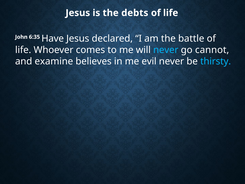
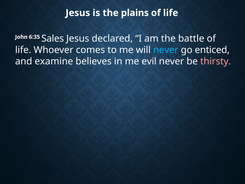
debts: debts -> plains (135, 13)
Have: Have -> Sales (53, 38)
cannot: cannot -> enticed (212, 50)
thirsty colour: light blue -> pink (216, 61)
